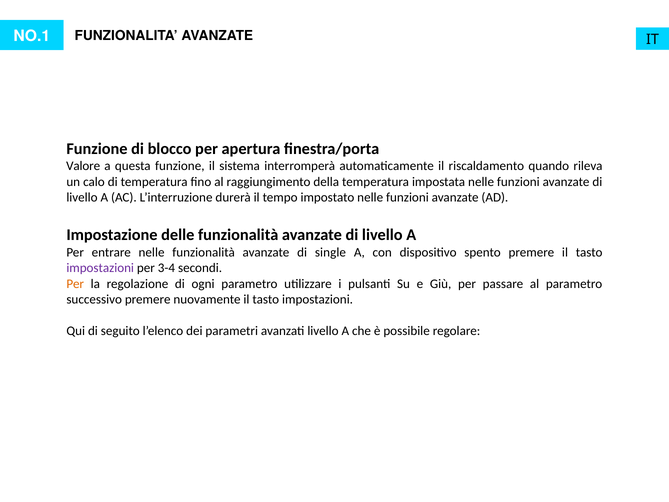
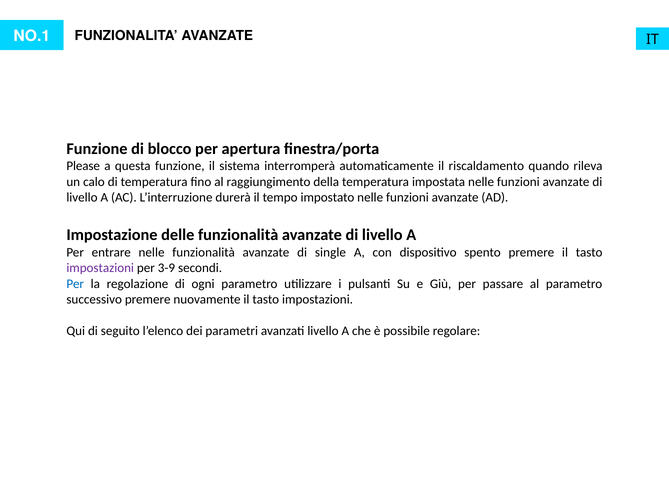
Valore: Valore -> Please (83, 166)
3-4: 3-4 -> 3-9 (166, 268)
Per colour: orange -> blue (75, 284)
